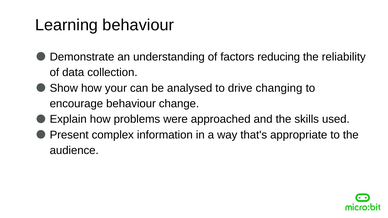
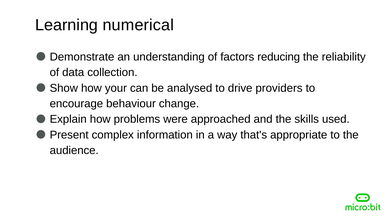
Learning behaviour: behaviour -> numerical (138, 25)
changing: changing -> providers (279, 88)
